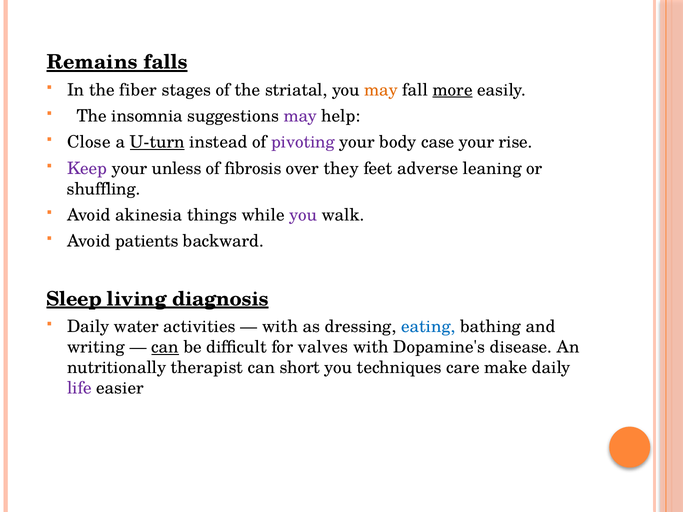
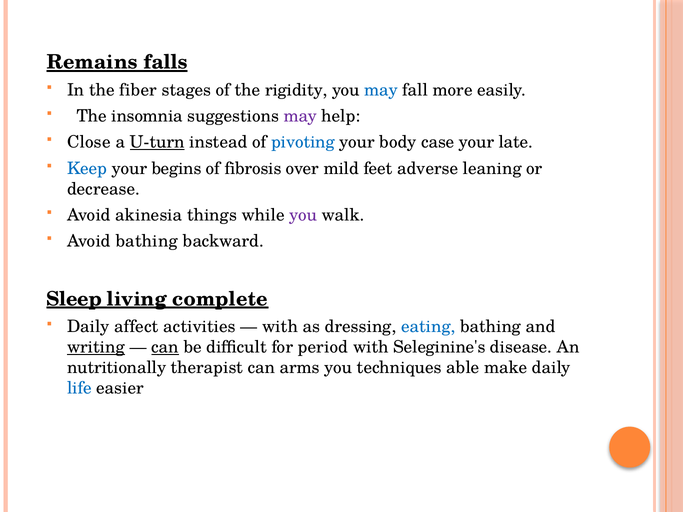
striatal: striatal -> rigidity (296, 90)
may colour: orange -> blue (381, 90)
more underline: present -> none (453, 90)
pivoting colour: purple -> blue (303, 142)
rise: rise -> late (516, 142)
Keep colour: purple -> blue (87, 169)
unless: unless -> begins (177, 169)
they: they -> mild (341, 169)
shuffling: shuffling -> decrease (104, 189)
Avoid patients: patients -> bathing (147, 241)
diagnosis: diagnosis -> complete (220, 299)
water: water -> affect (136, 327)
writing underline: none -> present (96, 347)
valves: valves -> period (323, 347)
Dopamine's: Dopamine's -> Seleginine's (439, 347)
short: short -> arms (300, 368)
care: care -> able (463, 368)
life colour: purple -> blue (79, 388)
